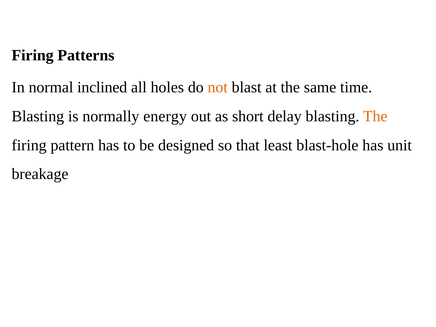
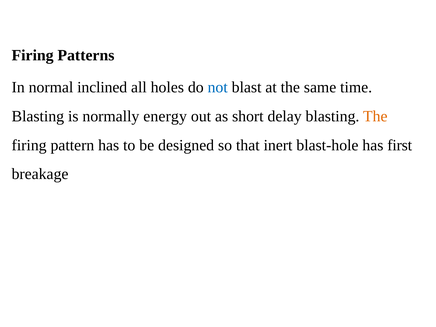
not colour: orange -> blue (218, 87)
least: least -> inert (278, 145)
unit: unit -> first (400, 145)
